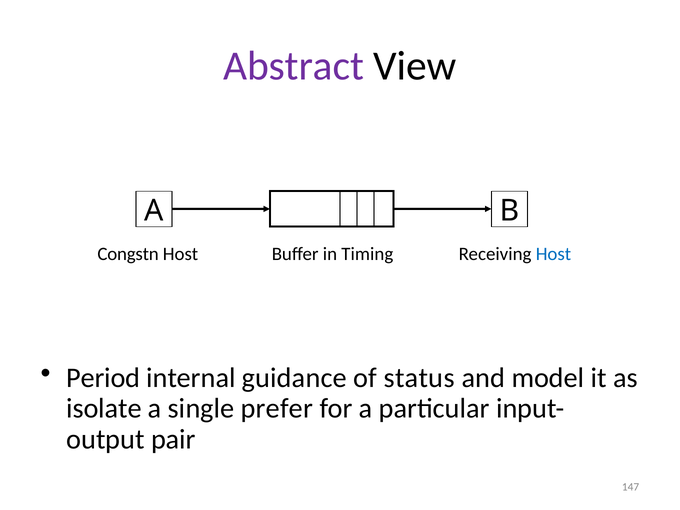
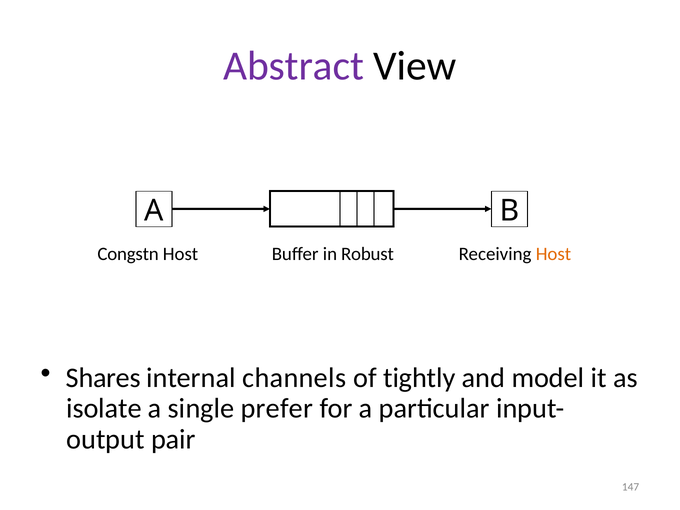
Timing: Timing -> Robust (367, 254)
Host colour: blue -> orange (553, 254)
Period: Period -> Shares (103, 378)
guidance: guidance -> channels (294, 378)
status: status -> tightly (419, 378)
